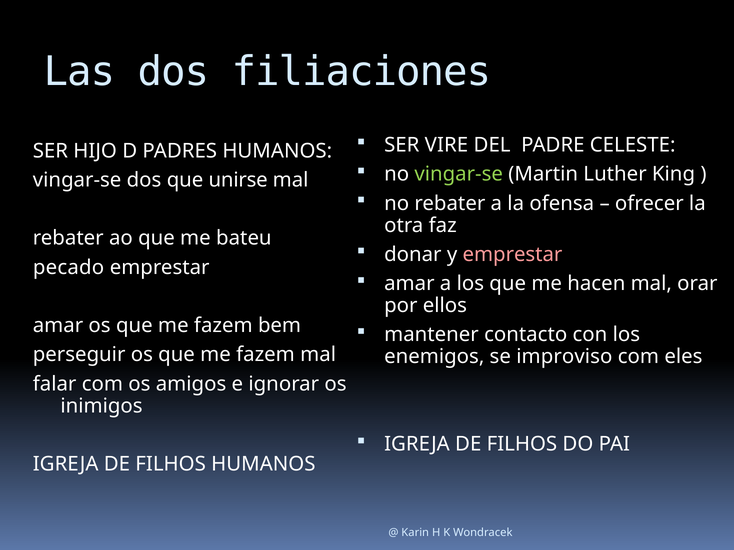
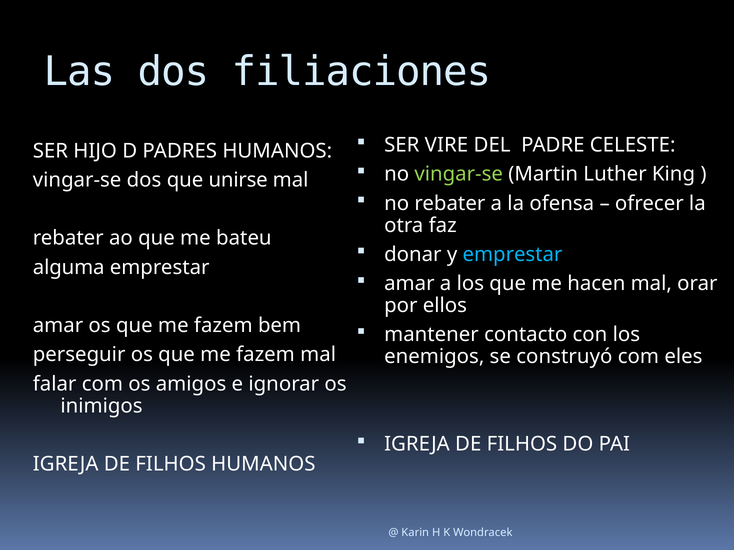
emprestar colour: pink -> light blue (512, 255)
pecado: pecado -> alguma (69, 268)
improviso: improviso -> construyó (564, 357)
